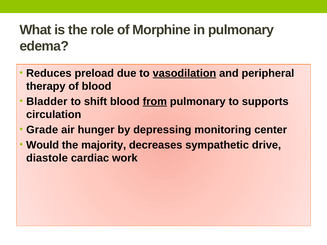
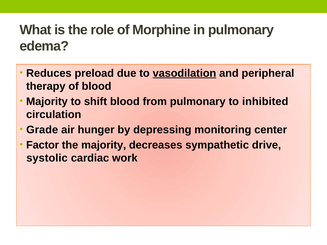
Bladder: Bladder -> Majority (47, 102)
from underline: present -> none (155, 102)
supports: supports -> inhibited (265, 102)
Would: Would -> Factor (43, 145)
diastole: diastole -> systolic (47, 158)
